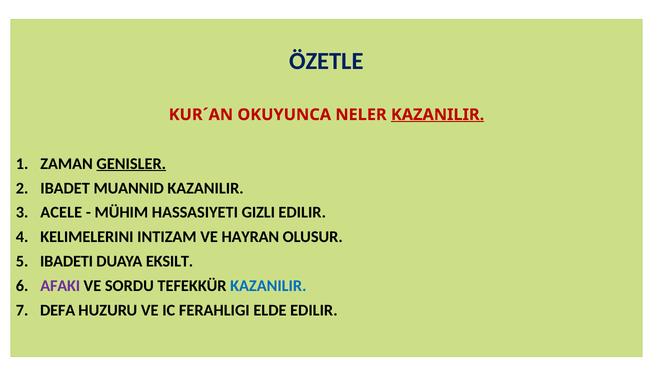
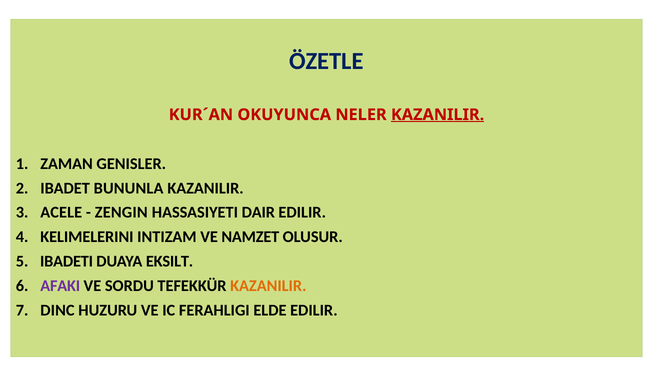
GENISLER underline: present -> none (131, 163)
MUANNID: MUANNID -> BUNUNLA (129, 188)
MÜHIM: MÜHIM -> ZENGIN (121, 212)
GIZLI: GIZLI -> DAIR (258, 212)
HAYRAN: HAYRAN -> NAMZET (250, 237)
KAZANILIR colour: blue -> orange (268, 285)
DEFA: DEFA -> DINC (57, 310)
